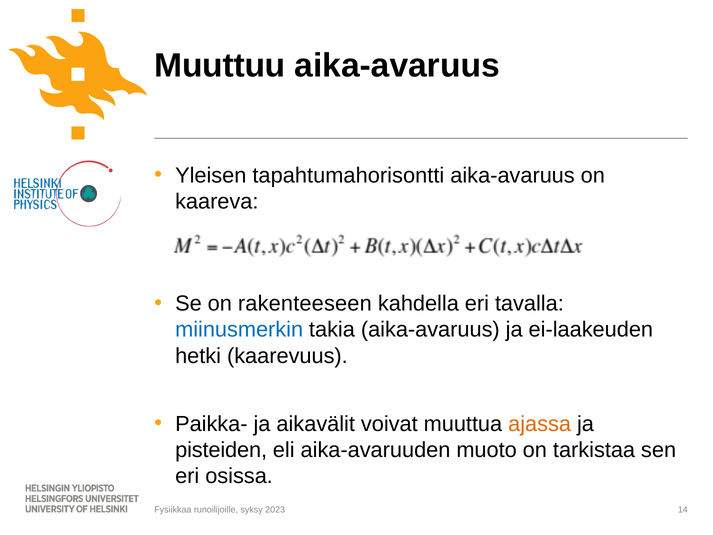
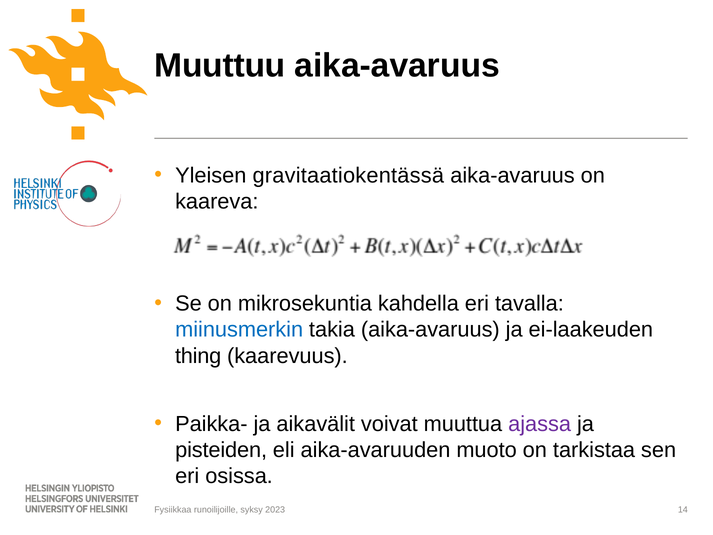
tapahtumahorisontti: tapahtumahorisontti -> gravitaatiokentässä (348, 175)
rakenteeseen: rakenteeseen -> mikrosekuntia (305, 303)
hetki: hetki -> thing (198, 356)
ajassa colour: orange -> purple (540, 424)
